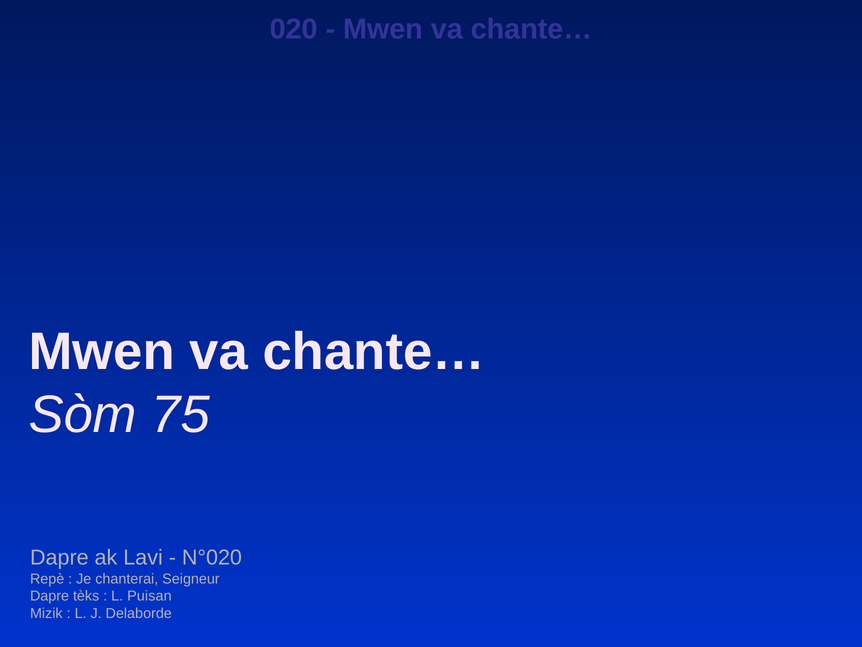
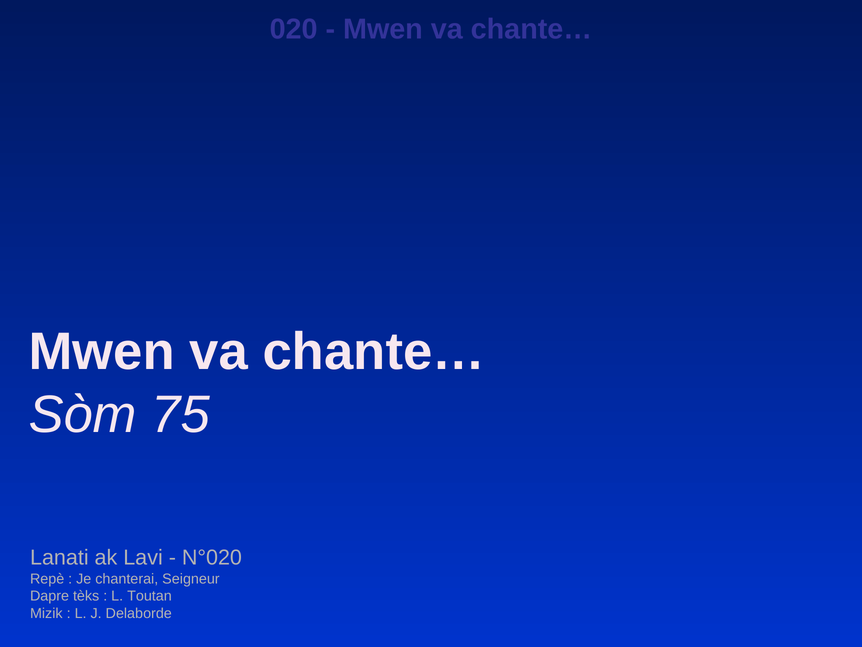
Dapre: Dapre -> Lanati (59, 557)
Puisan: Puisan -> Toutan (149, 596)
